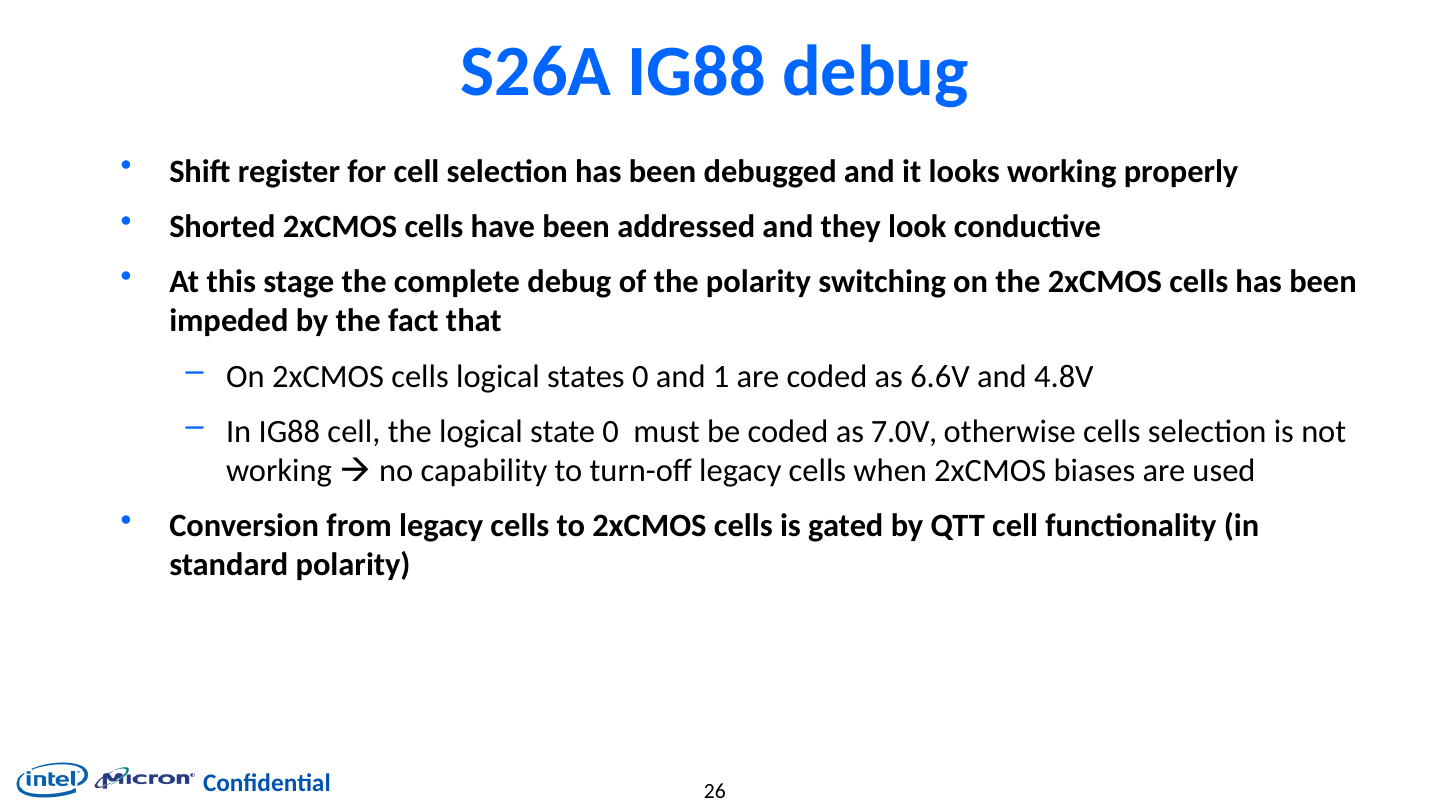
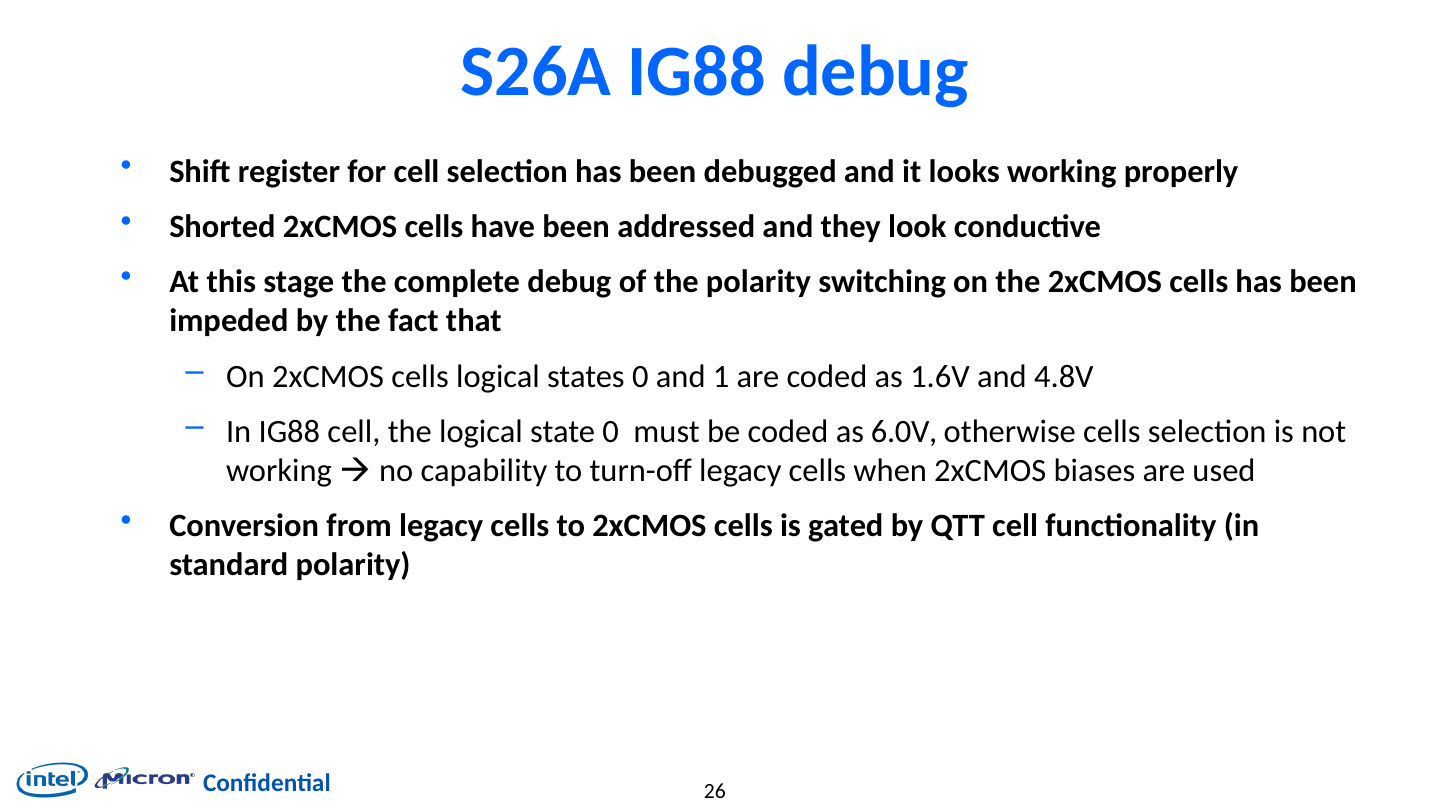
6.6V: 6.6V -> 1.6V (940, 376)
7.0V: 7.0V -> 6.0V (904, 431)
